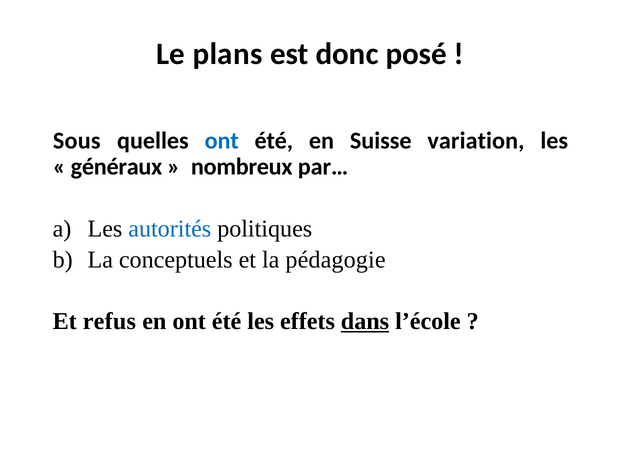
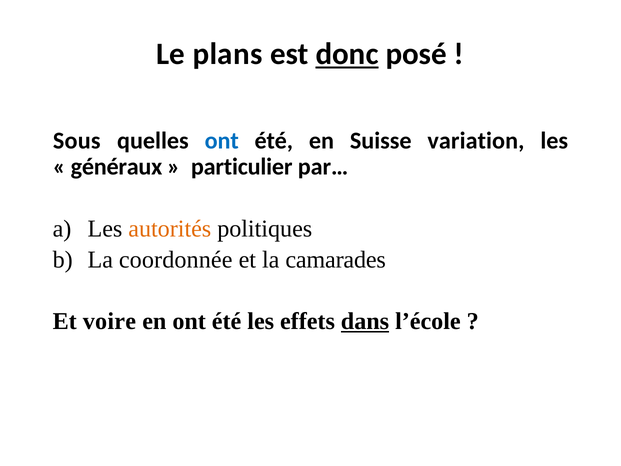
donc underline: none -> present (347, 54)
nombreux: nombreux -> particulier (242, 167)
autorités colour: blue -> orange (170, 229)
conceptuels: conceptuels -> coordonnée (176, 259)
pédagogie: pédagogie -> camarades (336, 259)
refus: refus -> voire (109, 321)
